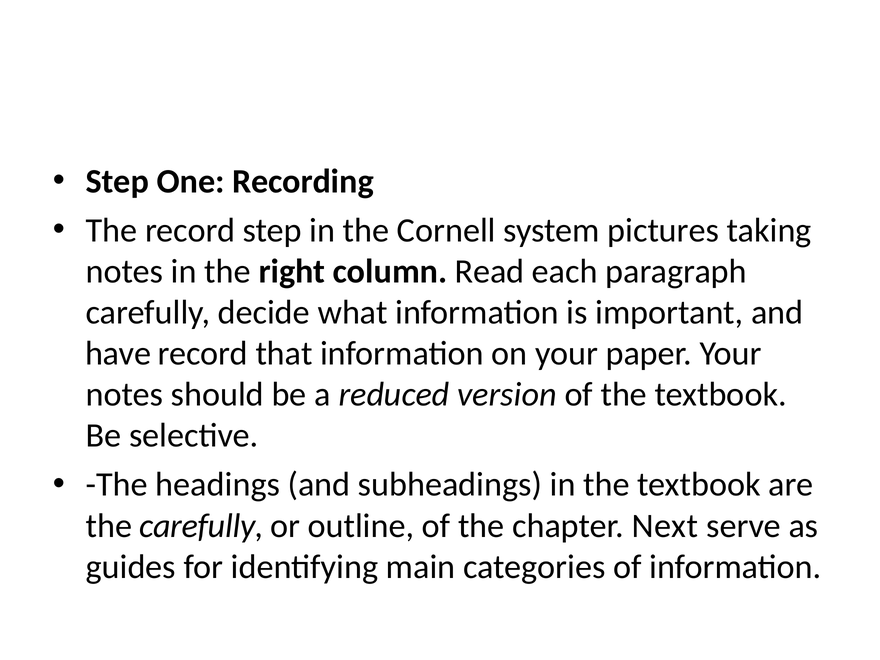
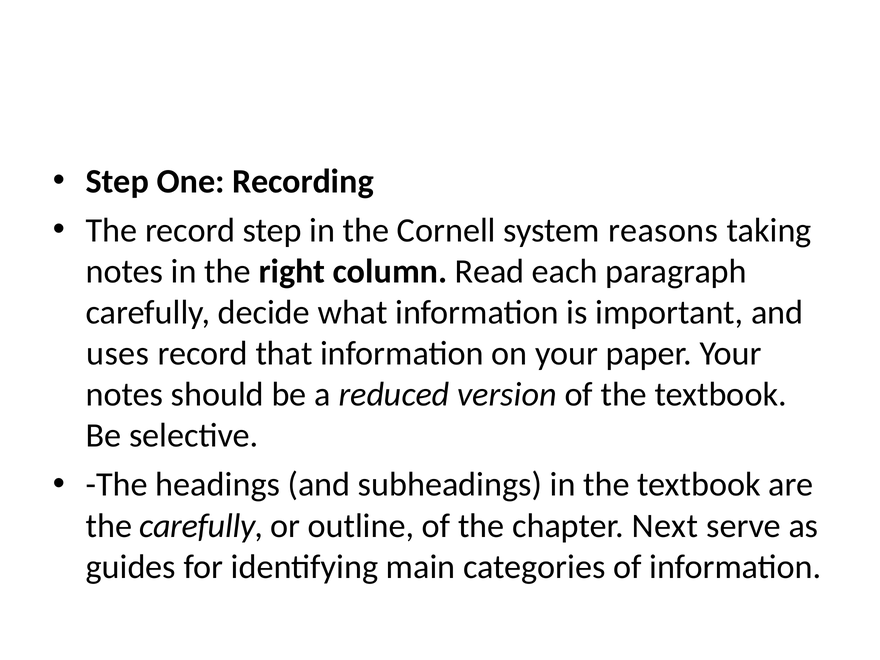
pictures: pictures -> reasons (663, 230)
have: have -> uses (118, 354)
